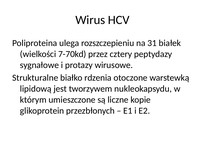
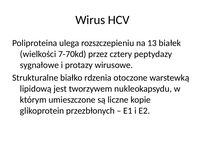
31: 31 -> 13 (152, 43)
